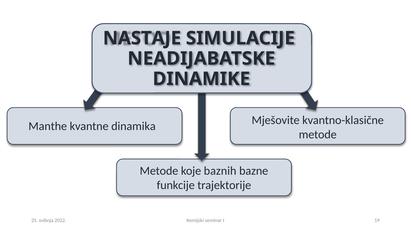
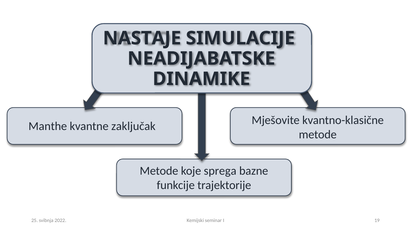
dinamika: dinamika -> zaključak (133, 126)
baznih: baznih -> sprega (220, 171)
